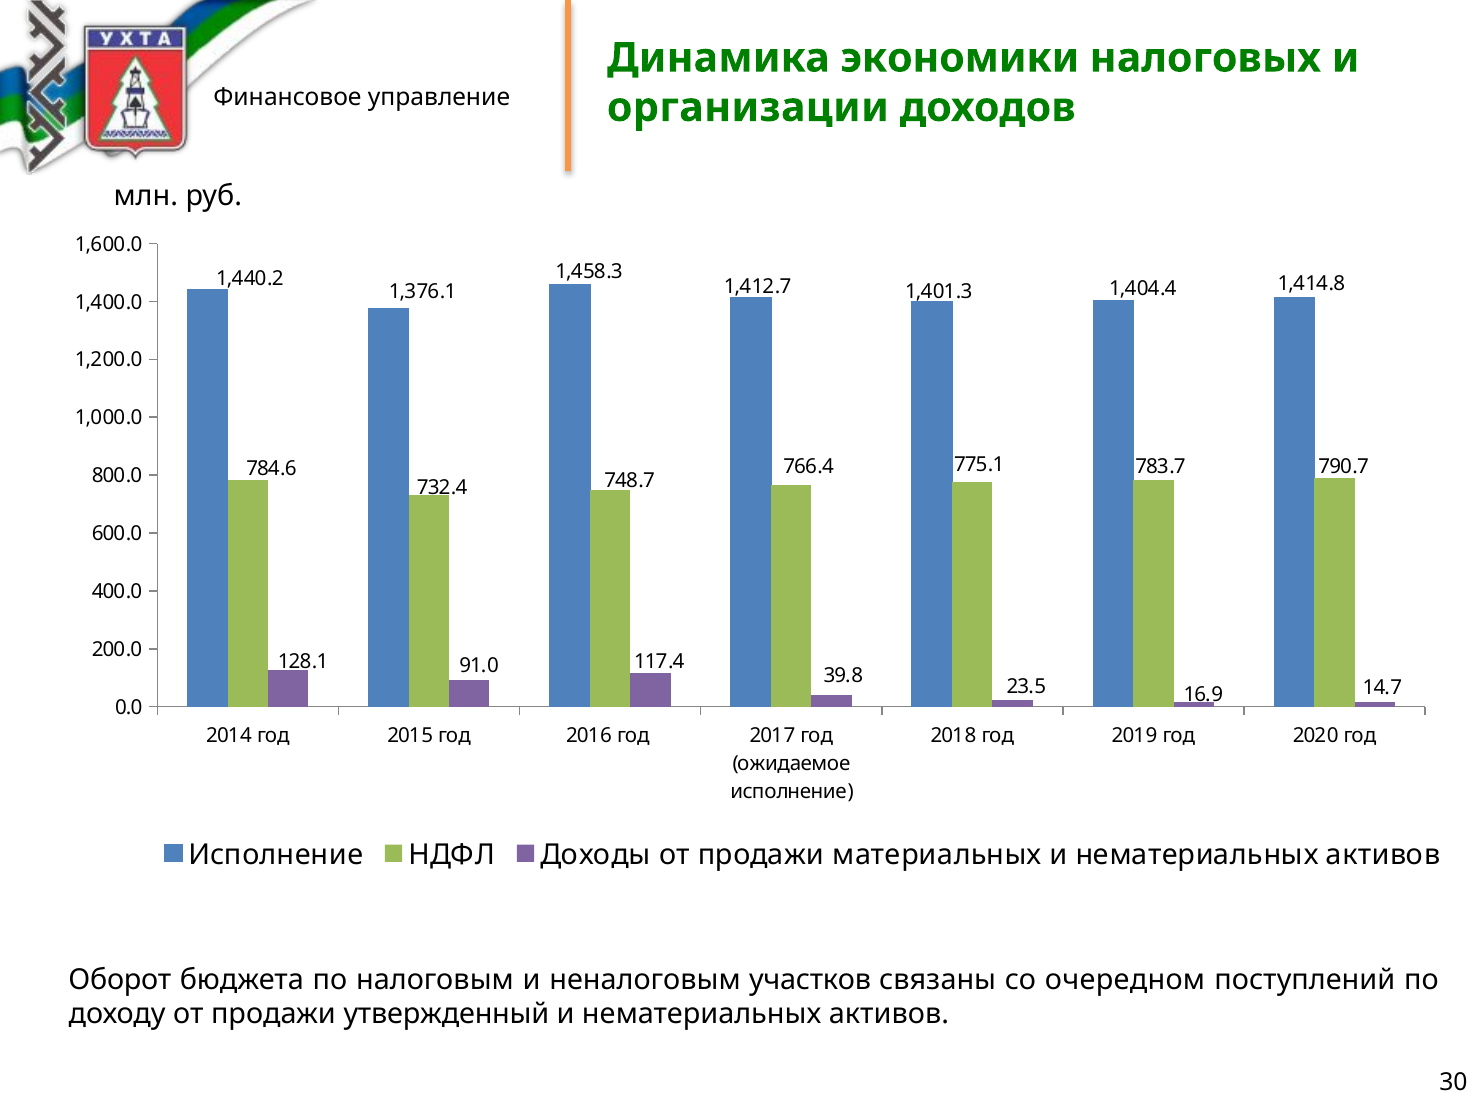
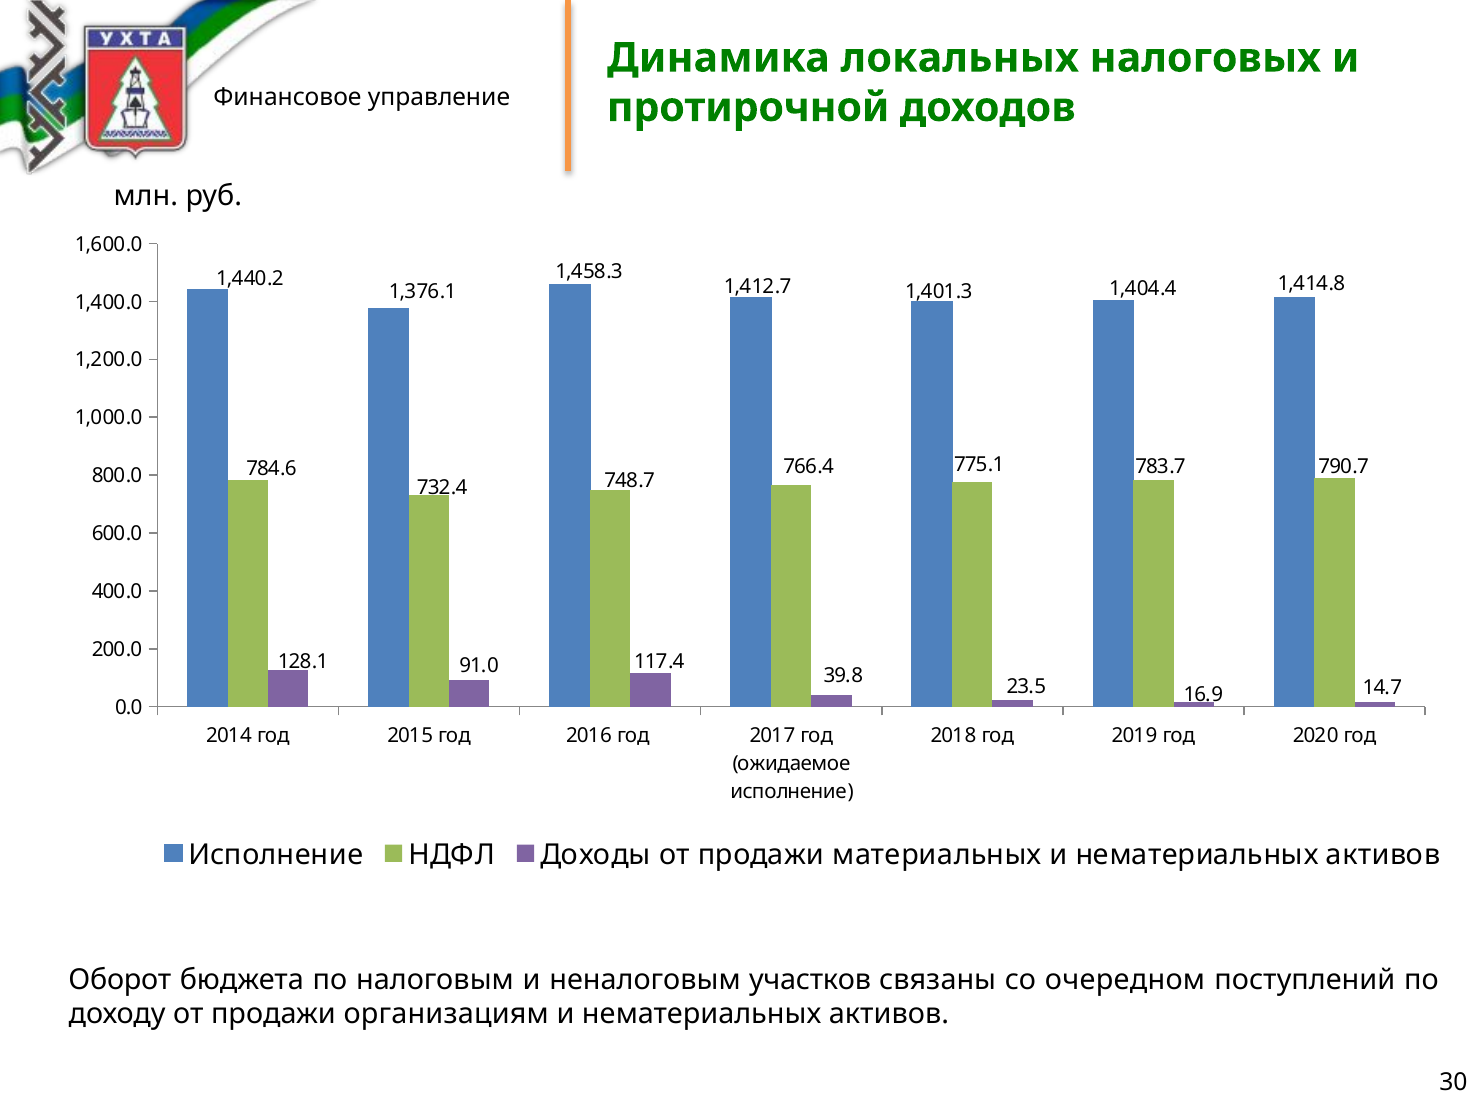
экономики: экономики -> локальных (960, 58)
организации: организации -> протирочной (748, 107)
утвержденный: утвержденный -> организациям (446, 1014)
